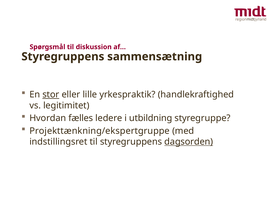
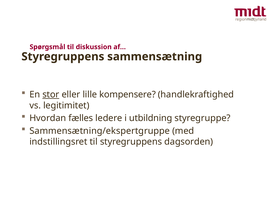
yrkespraktik: yrkespraktik -> kompensere (128, 95)
Projekttænkning/ekspertgruppe: Projekttænkning/ekspertgruppe -> Sammensætning/ekspertgruppe (100, 131)
dagsorden underline: present -> none (189, 142)
